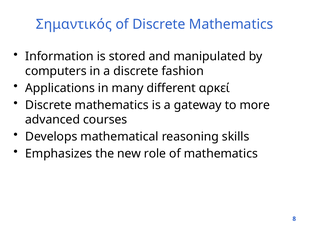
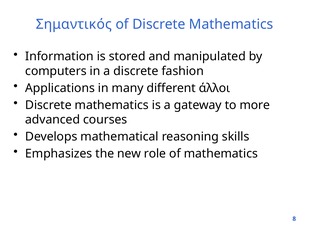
αρκεί: αρκεί -> άλλοι (215, 88)
